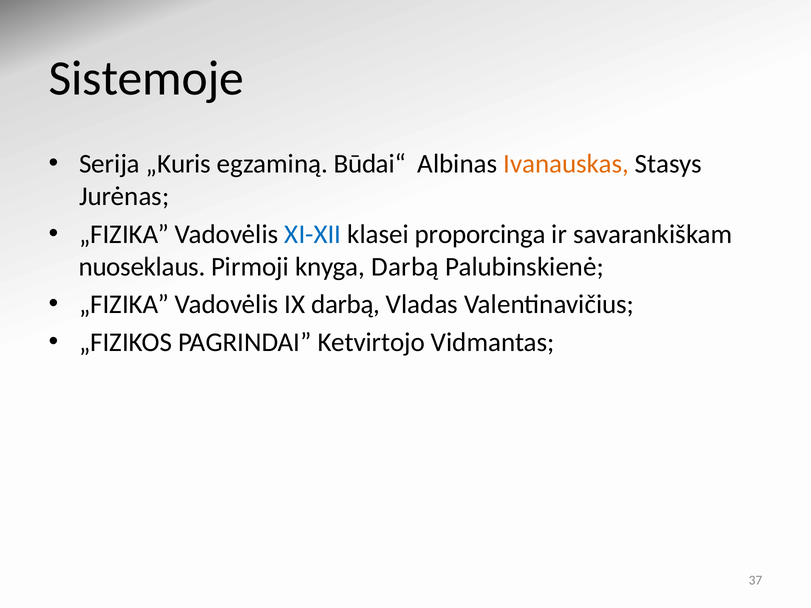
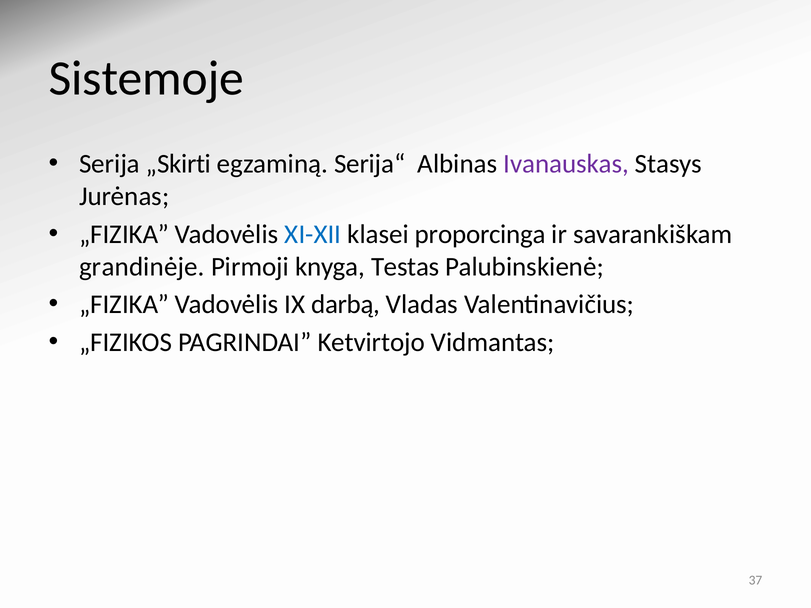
„Kuris: „Kuris -> „Skirti (179, 164)
Būdai“: Būdai“ -> Serija“ (370, 164)
Ivanauskas colour: orange -> purple (566, 164)
nuoseklaus: nuoseklaus -> grandinėje (142, 267)
knyga Darbą: Darbą -> Testas (405, 267)
